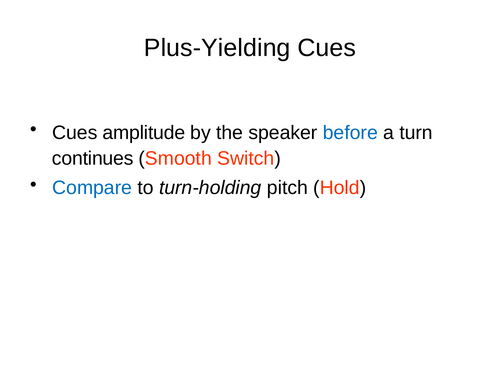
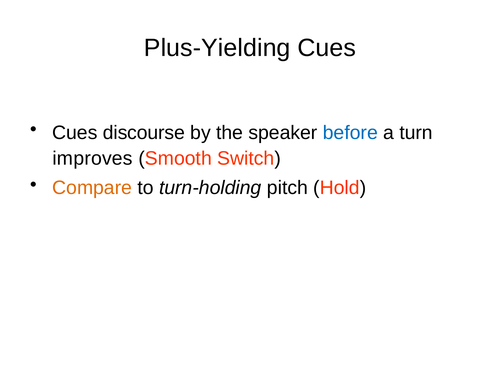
amplitude: amplitude -> discourse (144, 133)
continues: continues -> improves (93, 158)
Compare colour: blue -> orange (92, 188)
